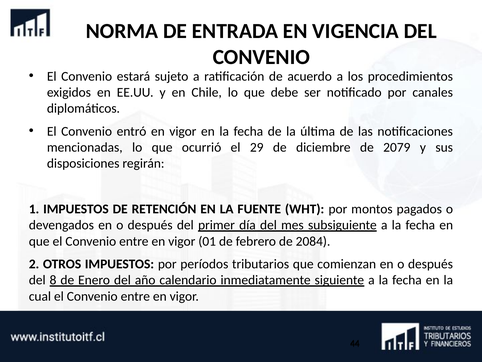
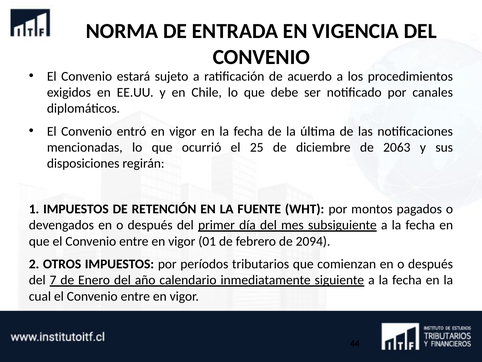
29: 29 -> 25 (257, 147)
2079: 2079 -> 2063 (397, 147)
2084: 2084 -> 2094 (313, 241)
8: 8 -> 7 (53, 280)
